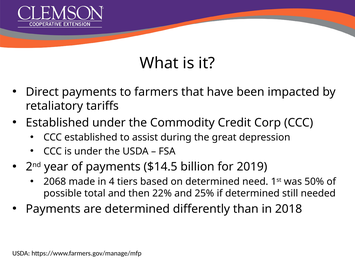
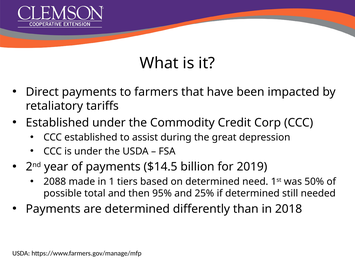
2068: 2068 -> 2088 (55, 182)
4: 4 -> 1 (112, 182)
22%: 22% -> 95% (162, 194)
